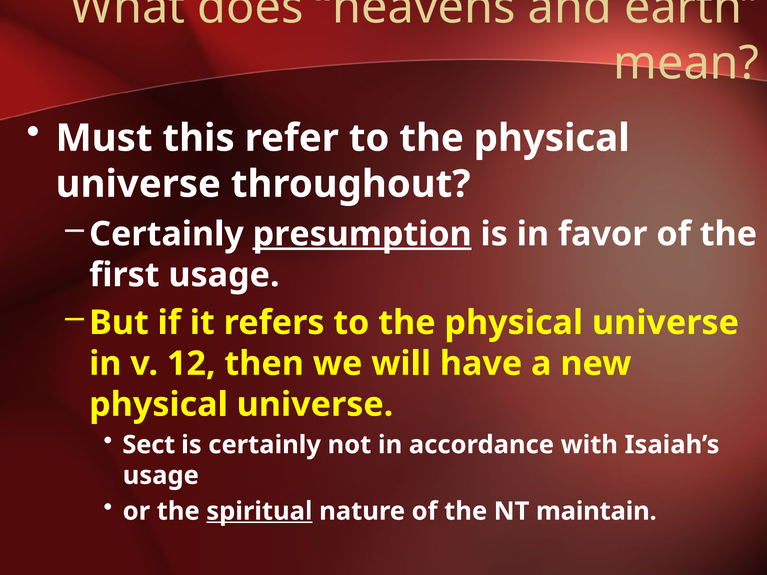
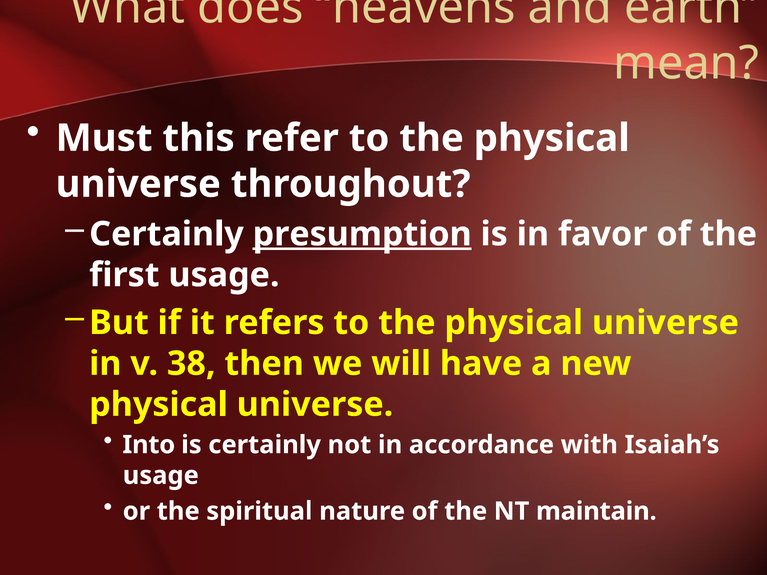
12: 12 -> 38 (191, 364)
Sect: Sect -> Into (149, 445)
spiritual underline: present -> none (259, 511)
